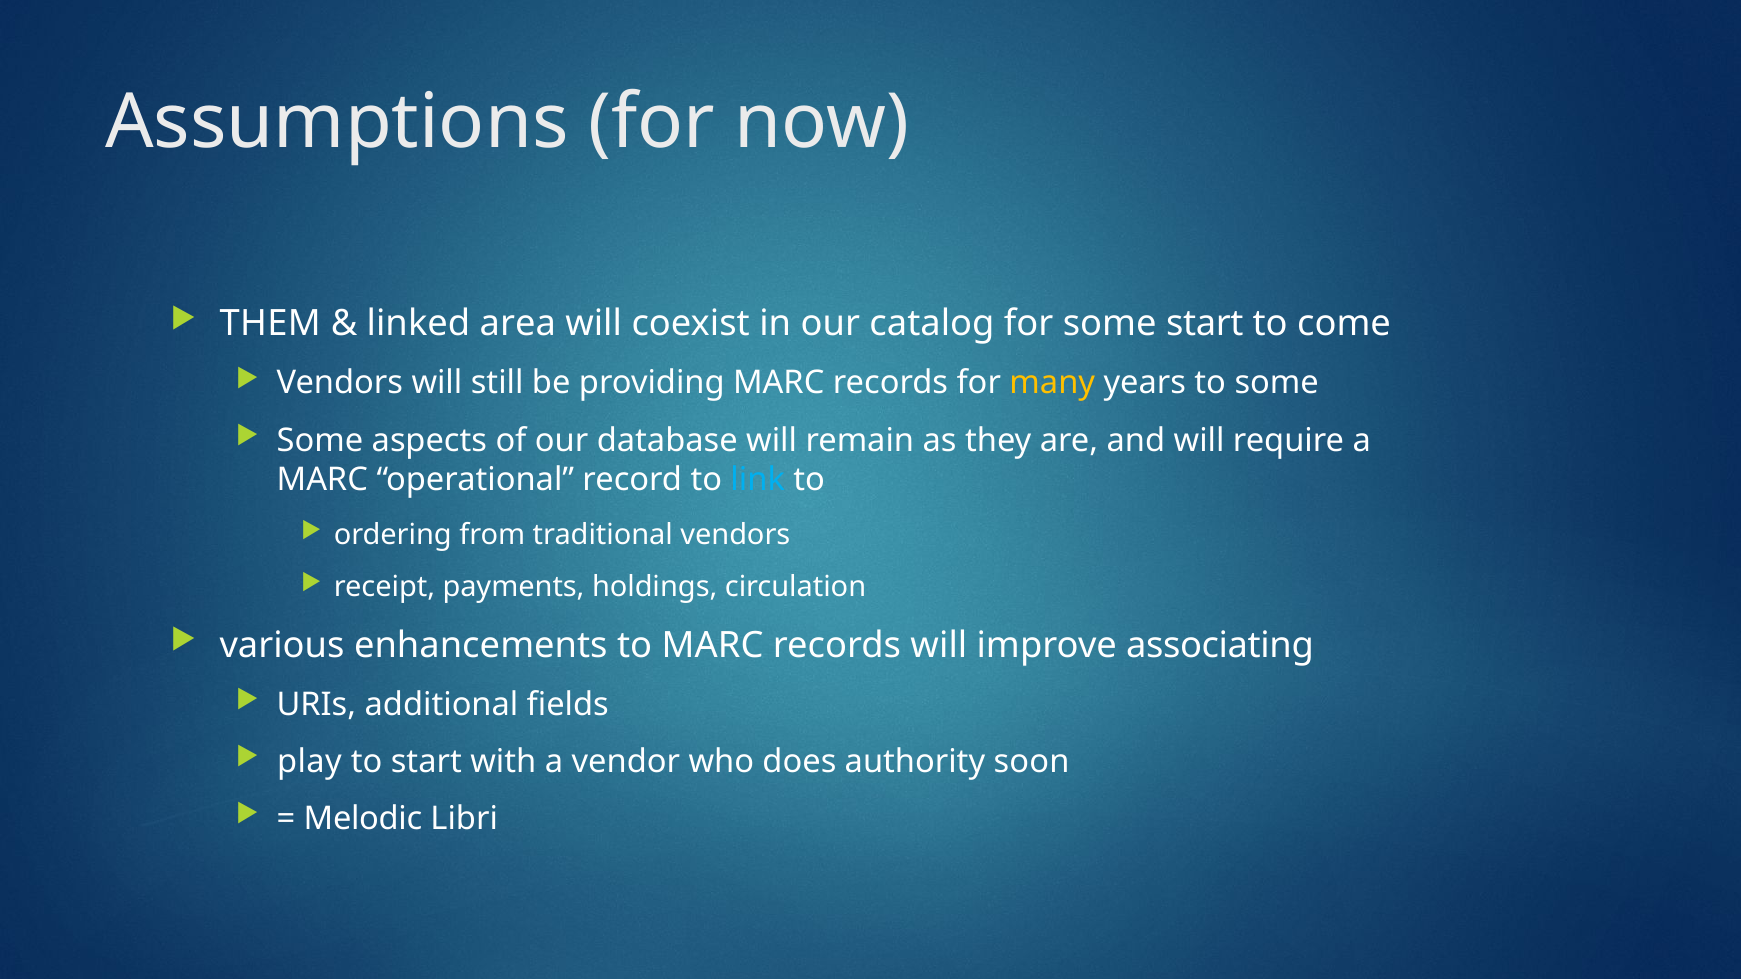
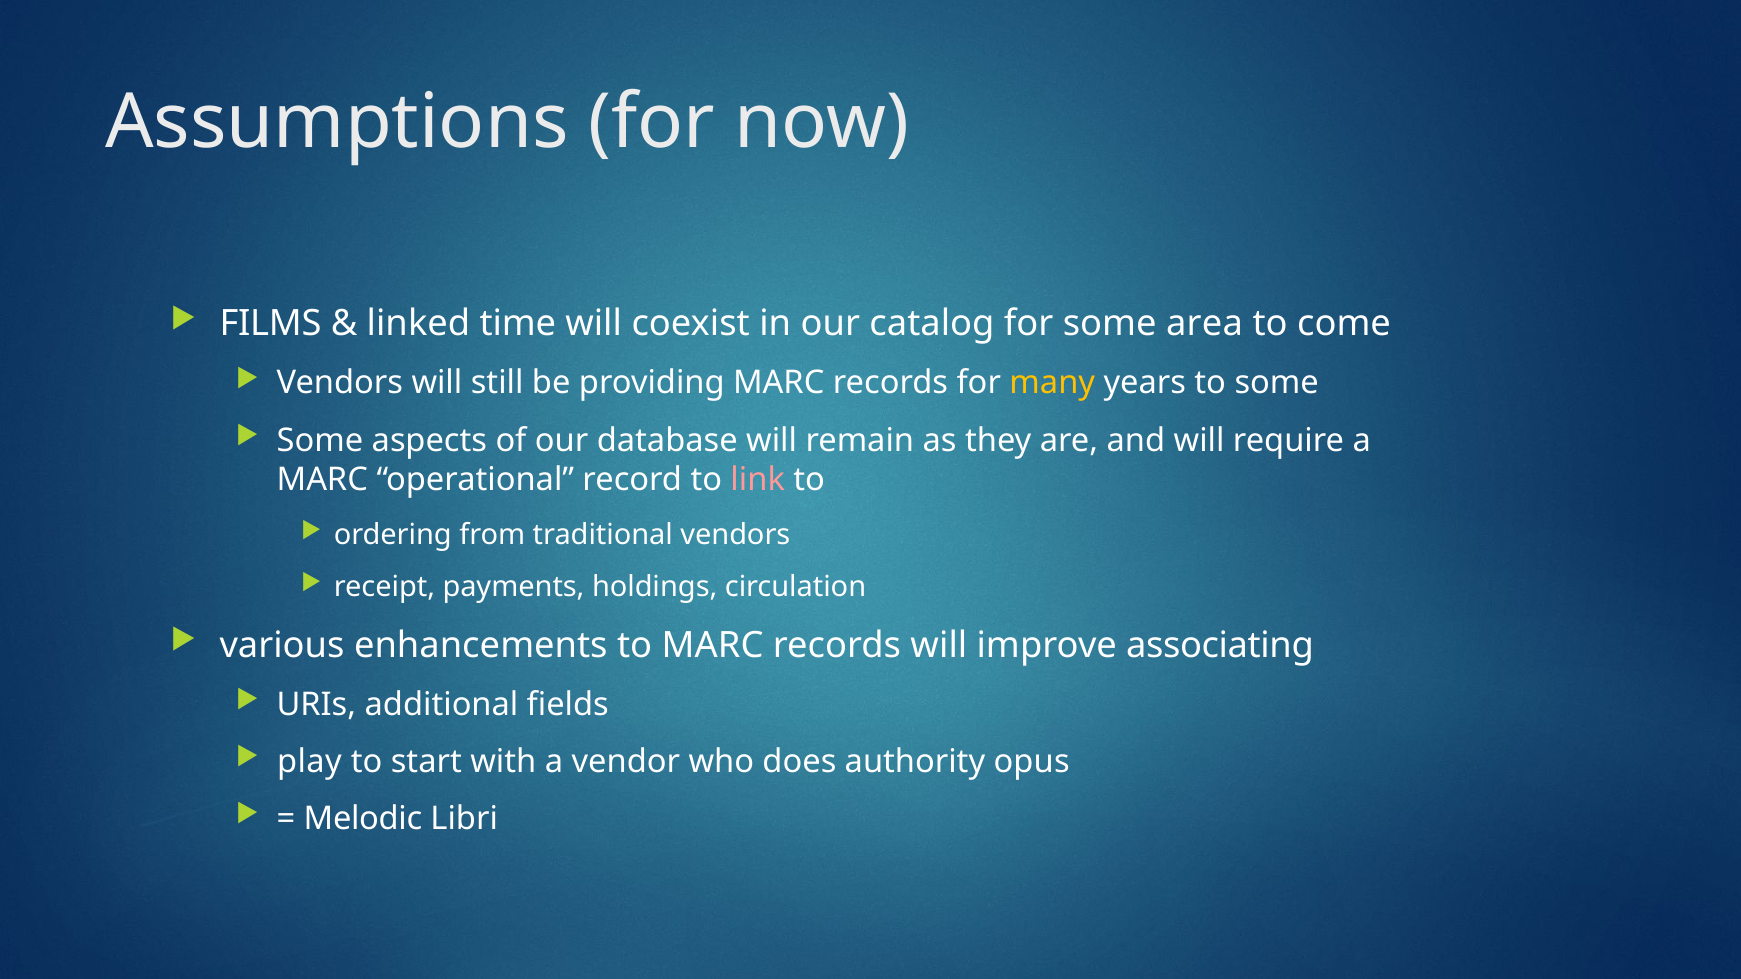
THEM: THEM -> FILMS (271, 324)
area: area -> time (518, 324)
some start: start -> area (1205, 324)
link colour: light blue -> pink (758, 480)
soon: soon -> opus (1032, 762)
